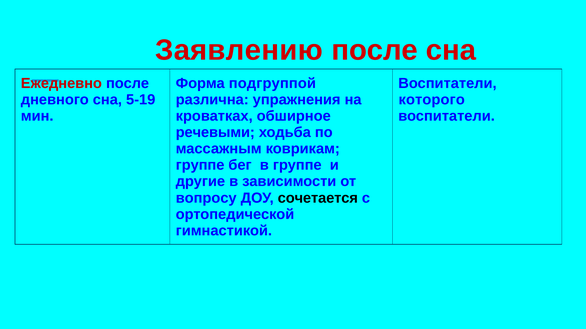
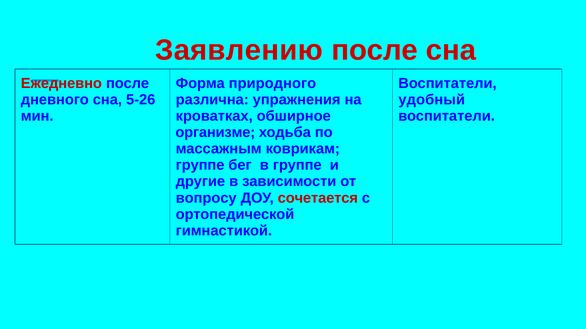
подгруппой: подгруппой -> природного (272, 83)
5-19: 5-19 -> 5-26 (141, 100)
которого: которого -> удобный (432, 100)
речевыми: речевыми -> организме (215, 133)
сочетается colour: black -> red (318, 198)
